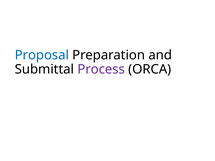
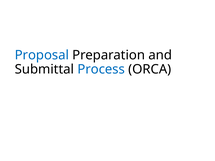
Process colour: purple -> blue (101, 69)
